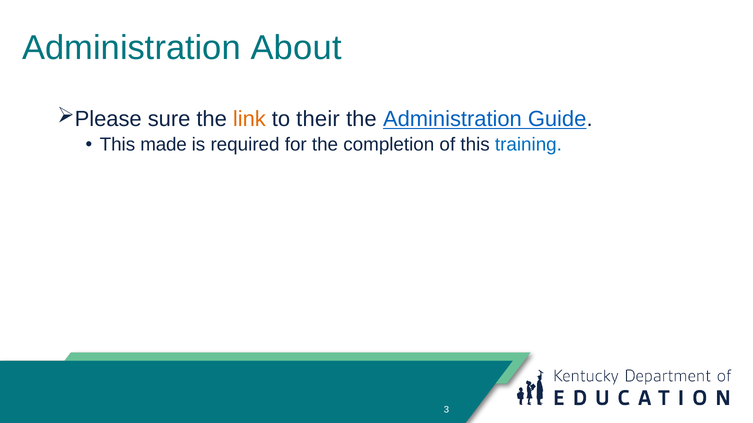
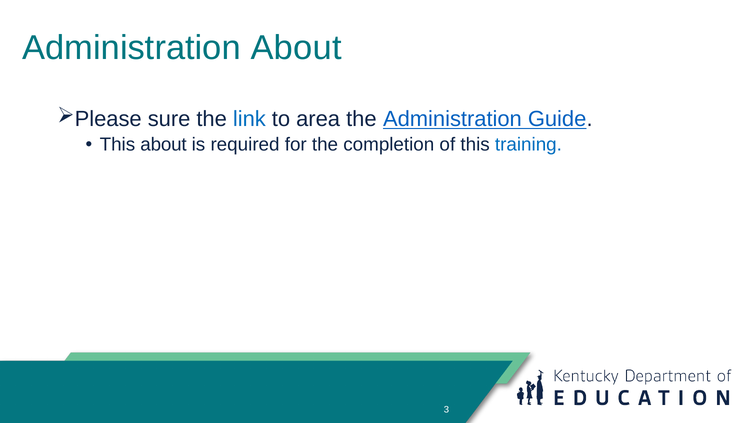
link colour: orange -> blue (249, 119)
their: their -> area (318, 119)
This made: made -> about (164, 145)
